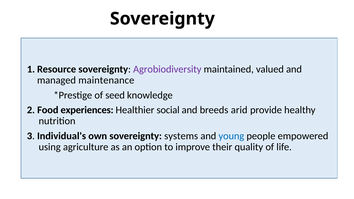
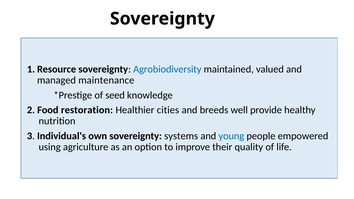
Agrobiodiversity colour: purple -> blue (167, 69)
experiences: experiences -> restoration (87, 110)
social: social -> cities (168, 110)
arid: arid -> well (239, 110)
